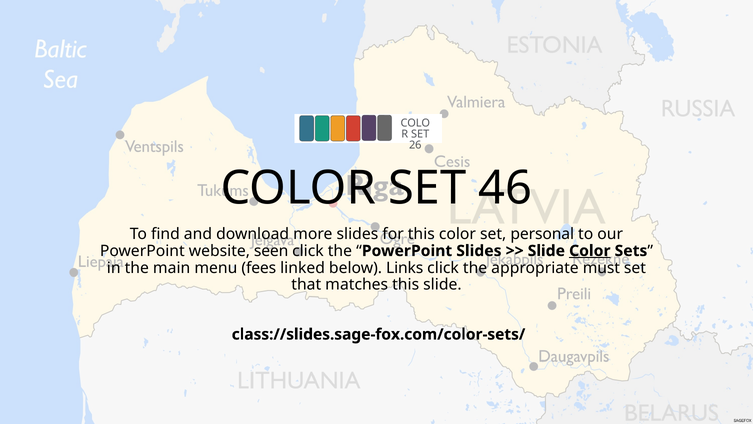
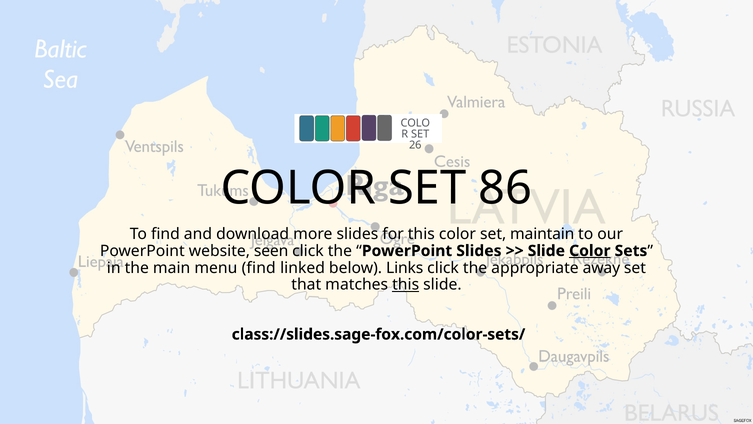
46: 46 -> 86 (505, 188)
personal: personal -> maintain (542, 234)
menu fees: fees -> find (259, 268)
must: must -> away (601, 268)
this underline: none -> present (406, 285)
